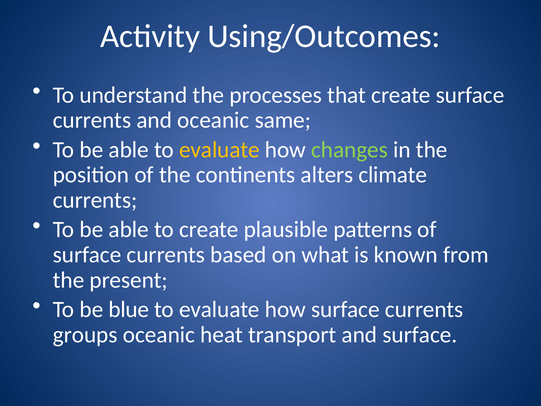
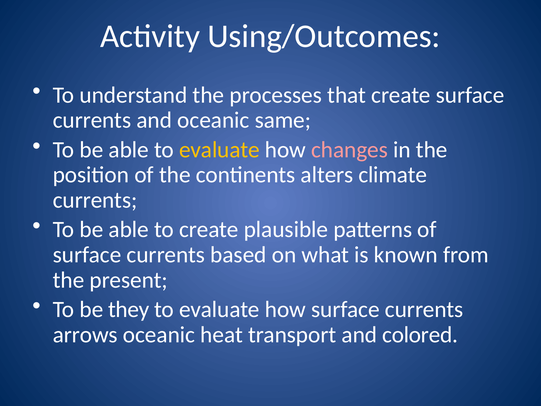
changes colour: light green -> pink (350, 150)
blue: blue -> they (129, 309)
groups: groups -> arrows (85, 335)
and surface: surface -> colored (420, 335)
